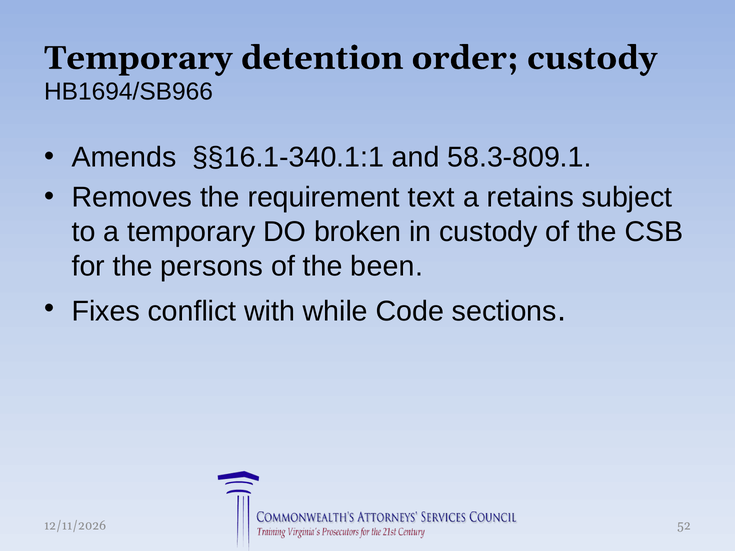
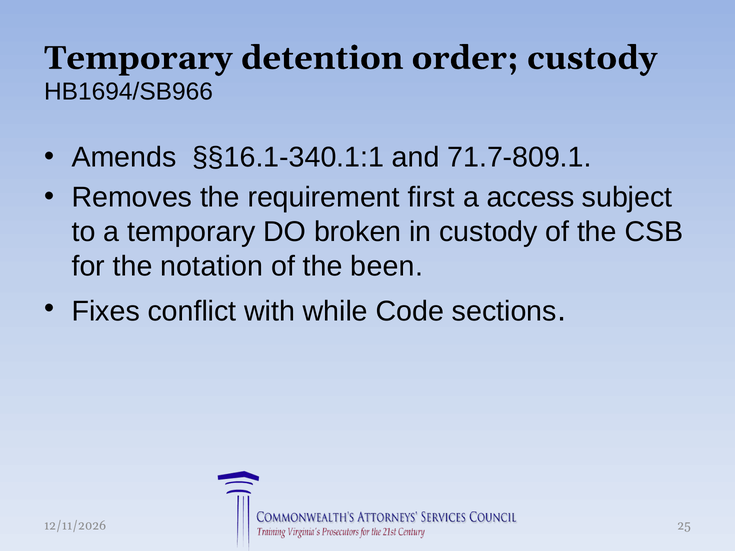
58.3-809.1: 58.3-809.1 -> 71.7-809.1 (520, 158)
text: text -> first (431, 198)
retains: retains -> access (531, 198)
persons: persons -> notation (212, 266)
52: 52 -> 25 (684, 526)
